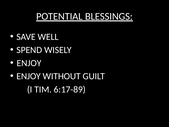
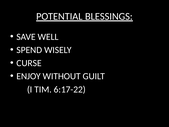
ENJOY: ENJOY -> CURSE (29, 63)
6:17-89: 6:17-89 -> 6:17-22 (70, 89)
